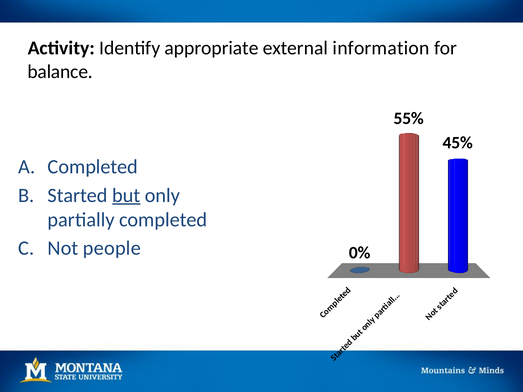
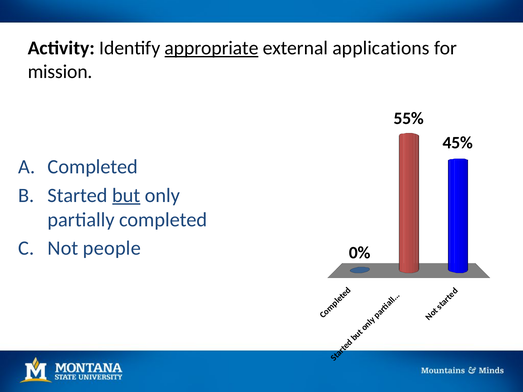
appropriate underline: none -> present (212, 48)
information: information -> applications (381, 48)
balance: balance -> mission (60, 72)
